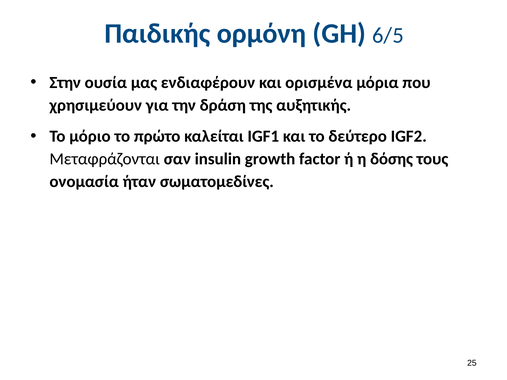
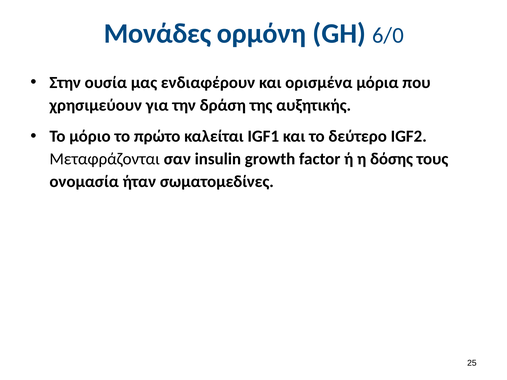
Παιδικής: Παιδικής -> Μονάδες (158, 34)
6/5: 6/5 -> 6/0 (388, 35)
